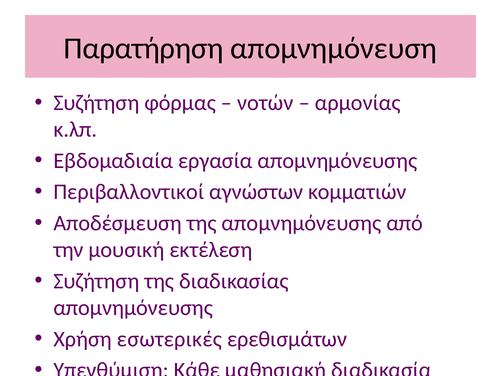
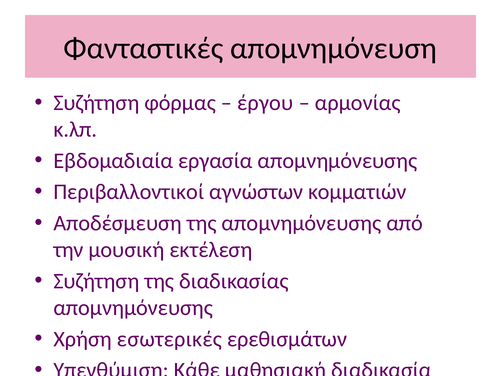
Παρατήρηση: Παρατήρηση -> Φανταστικές (143, 48)
νοτών: νοτών -> έργου (265, 103)
